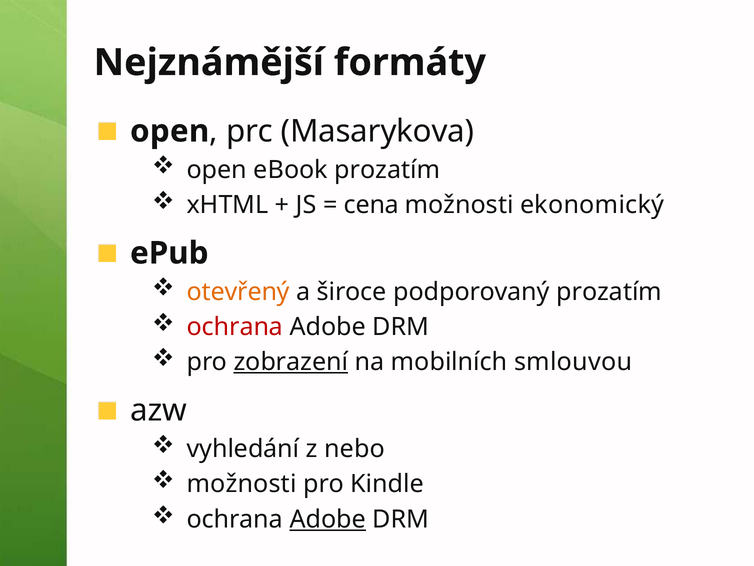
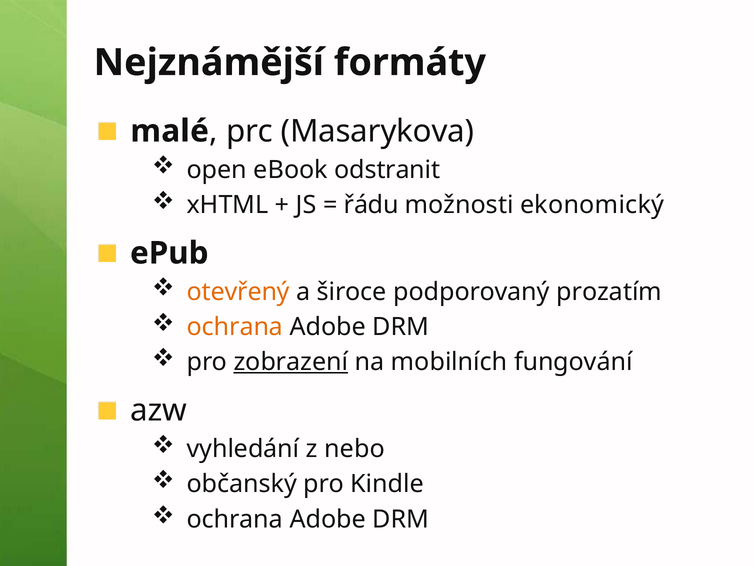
open: open -> malé (170, 131)
eBook prozatím: prozatím -> odstranit (387, 170)
cena: cena -> řádu (371, 205)
ochrana colour: red -> orange (235, 327)
smlouvou: smlouvou -> fungování (573, 362)
možnosti: možnosti -> občanský (242, 484)
Adobe underline: present -> none (328, 519)
